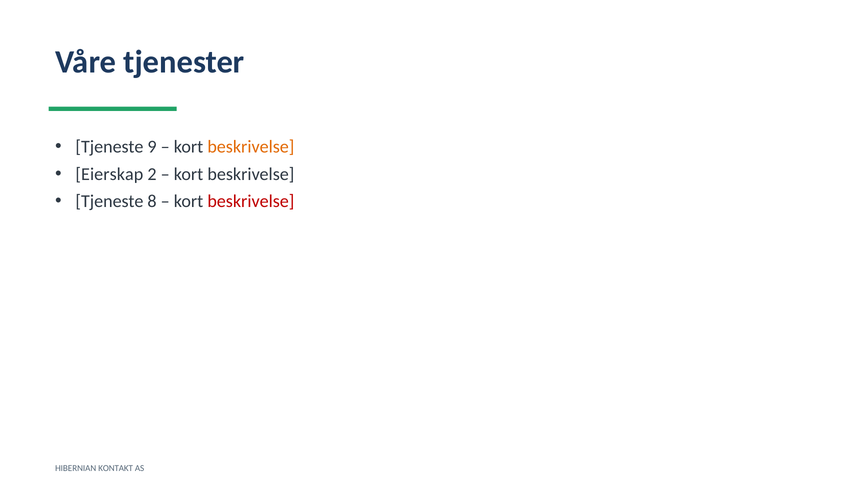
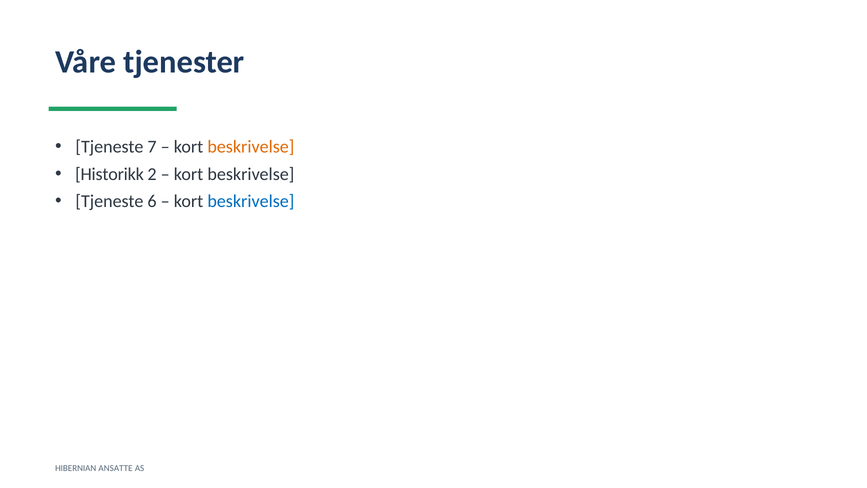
9: 9 -> 7 (152, 147)
Eierskap: Eierskap -> Historikk (110, 174)
8: 8 -> 6 (152, 201)
beskrivelse colour: red -> blue (251, 201)
KONTAKT: KONTAKT -> ANSATTE (116, 468)
